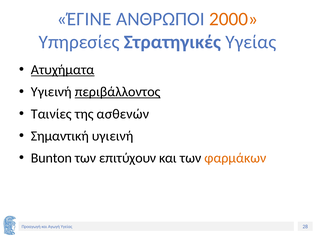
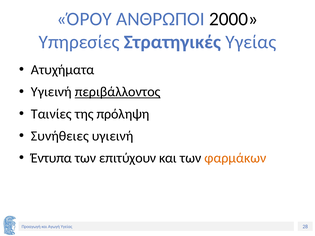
ΈΓΙΝΕ: ΈΓΙΝΕ -> ΌΡΟΥ (84, 19)
2000 colour: orange -> black (234, 19)
Ατυχήματα underline: present -> none (63, 70)
ασθενών: ασθενών -> πρόληψη (123, 114)
Σημαντική: Σημαντική -> Συνήθειες (60, 136)
Bunton: Bunton -> Έντυπα (51, 158)
